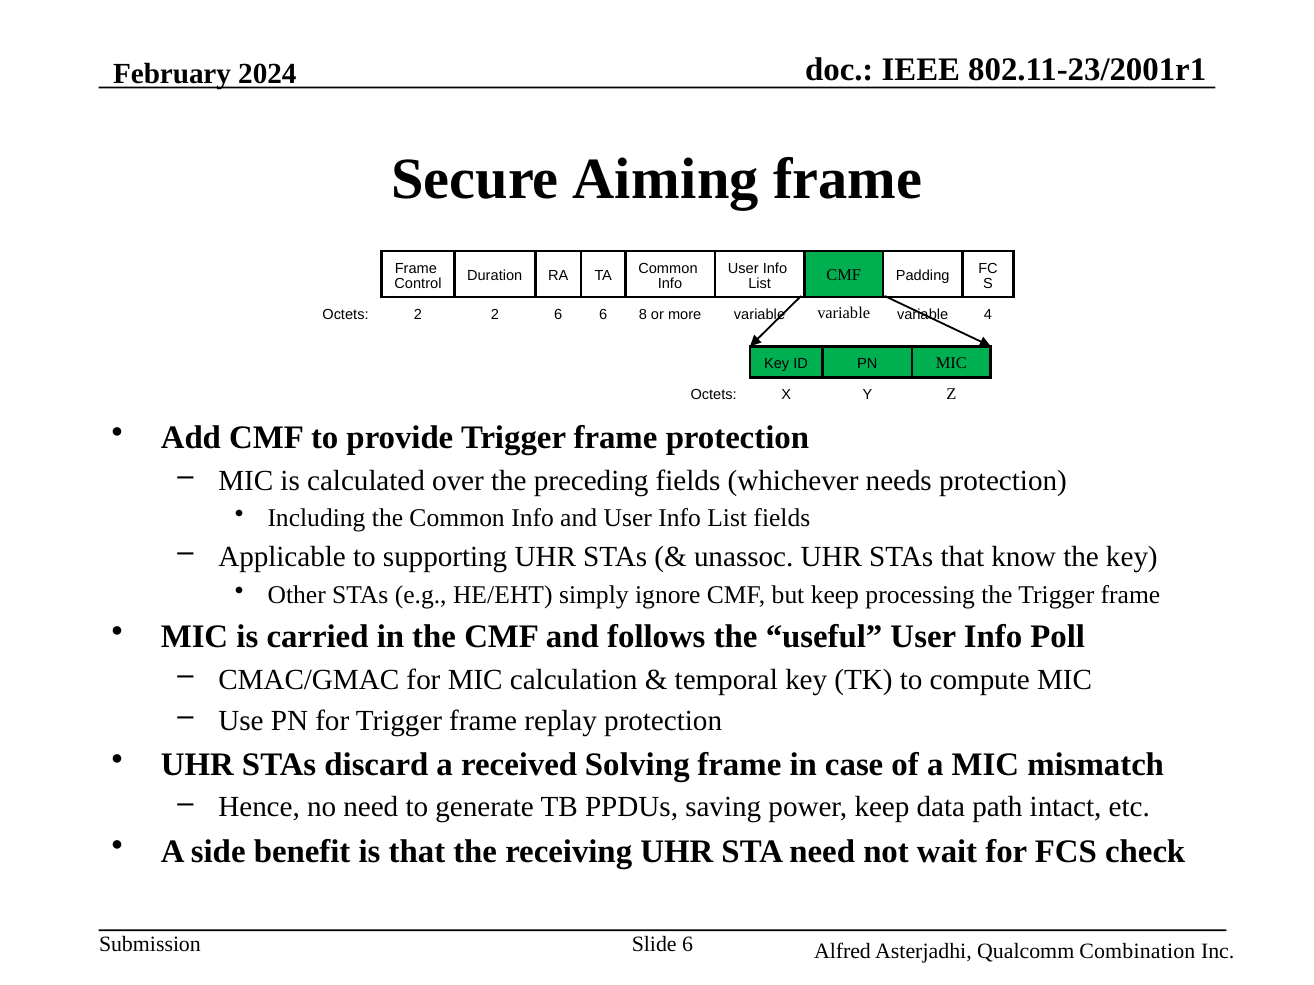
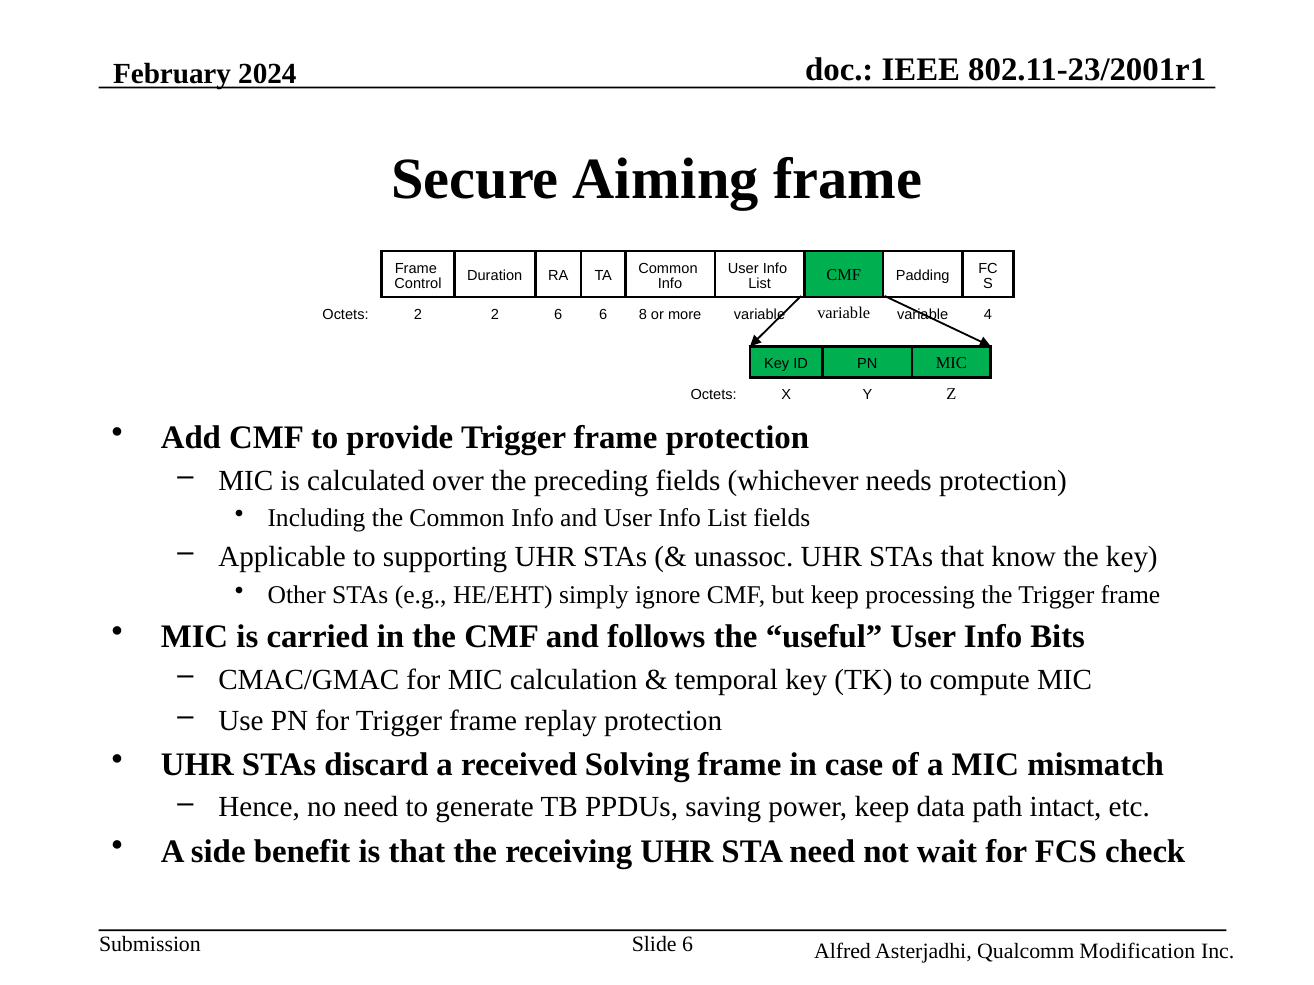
Poll: Poll -> Bits (1058, 637)
Combination: Combination -> Modification (1137, 952)
